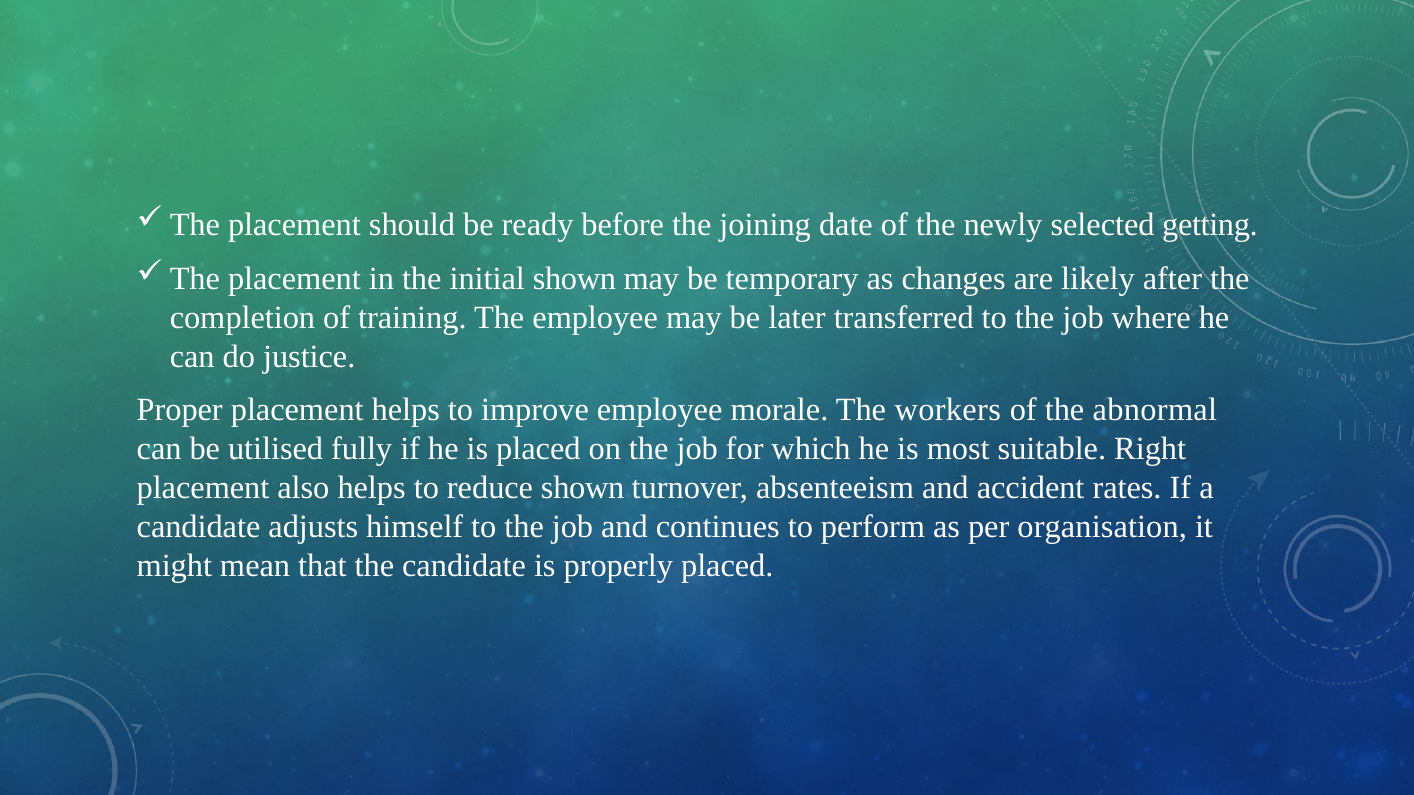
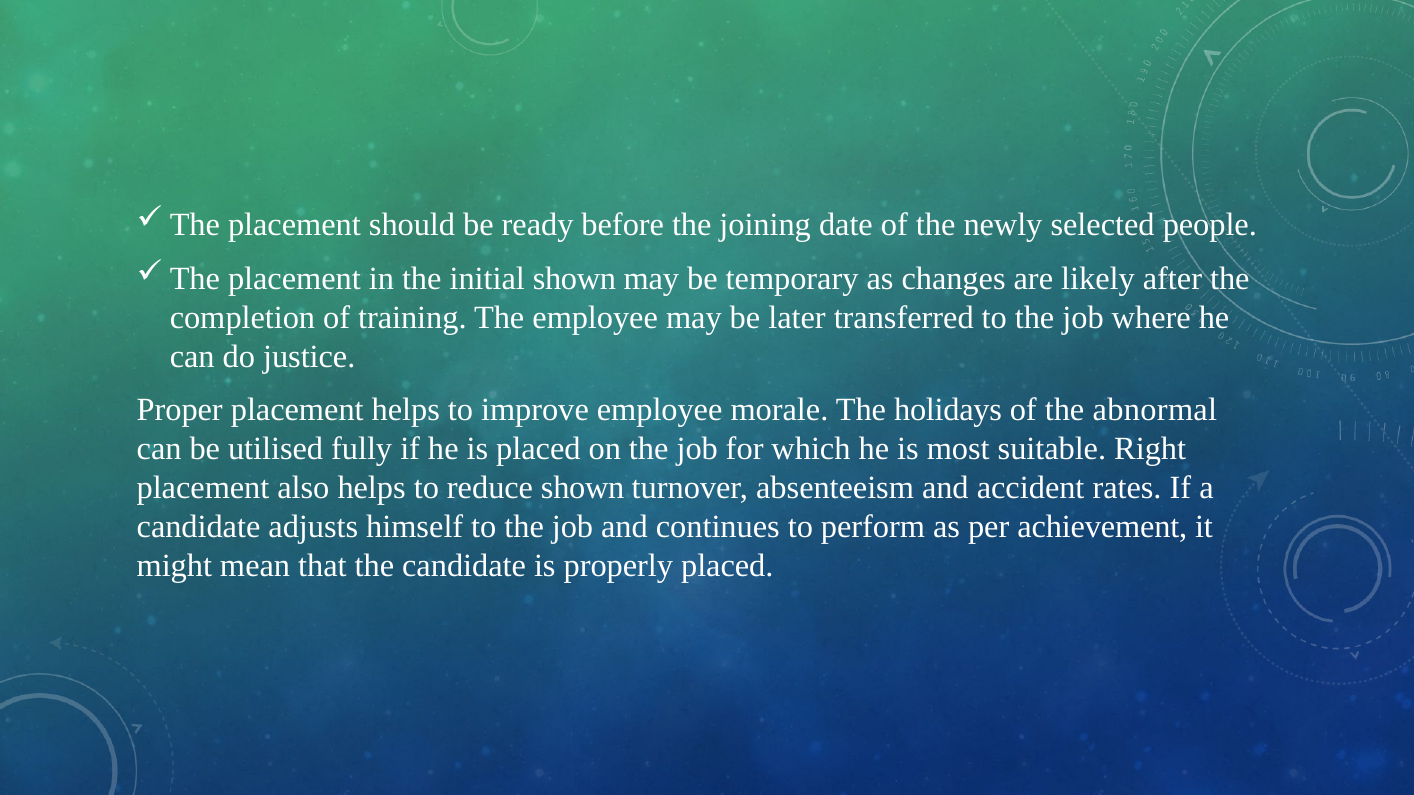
getting: getting -> people (1210, 225)
workers: workers -> holidays (948, 410)
organisation: organisation -> achievement (1102, 527)
